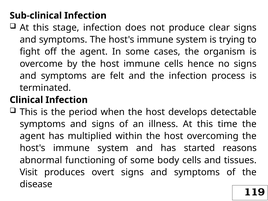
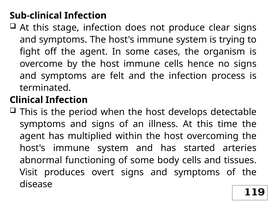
reasons: reasons -> arteries (240, 148)
